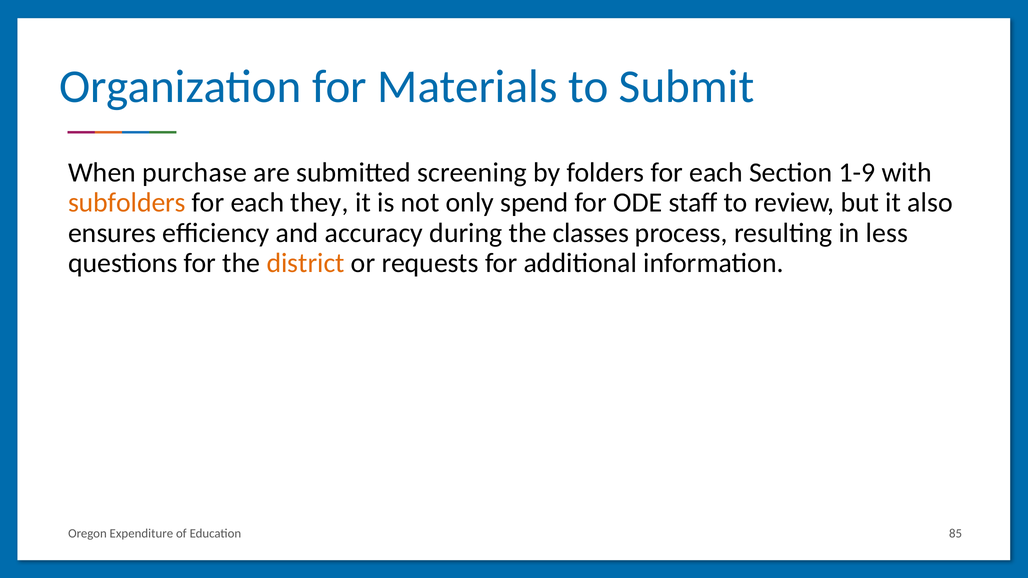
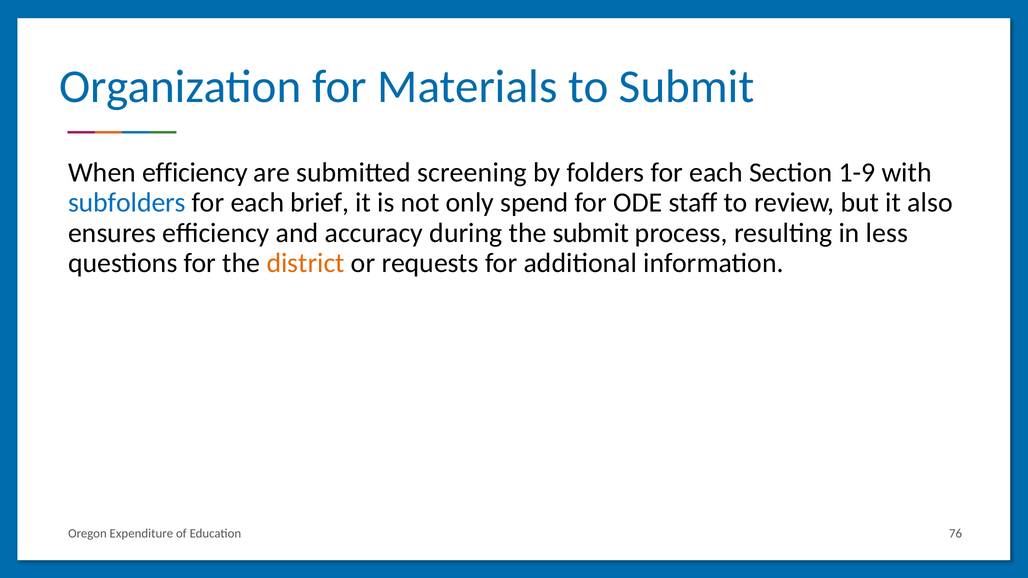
When purchase: purchase -> efficiency (195, 173)
subfolders colour: orange -> blue (127, 203)
they: they -> brief (320, 203)
the classes: classes -> submit (591, 233)
85: 85 -> 76 (956, 534)
